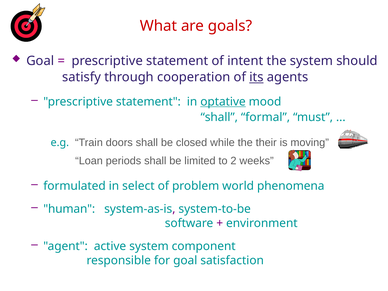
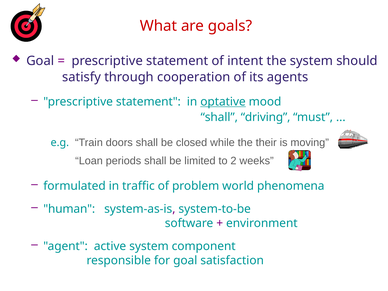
its underline: present -> none (256, 77)
formal: formal -> driving (266, 117)
select: select -> traffic (138, 186)
